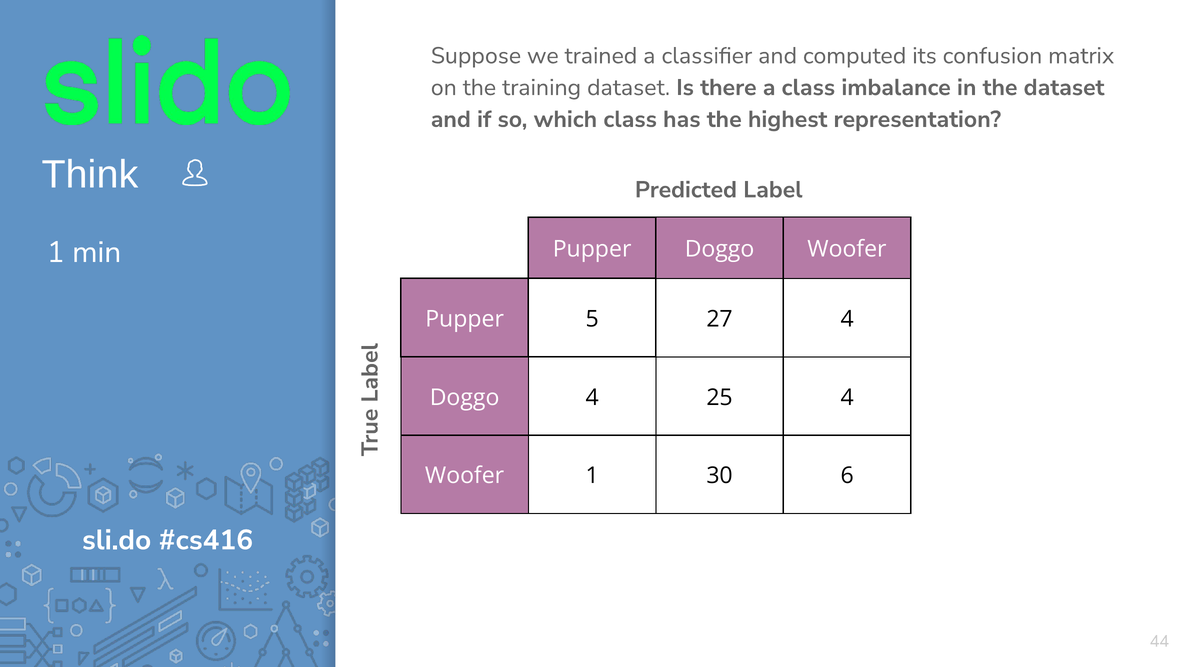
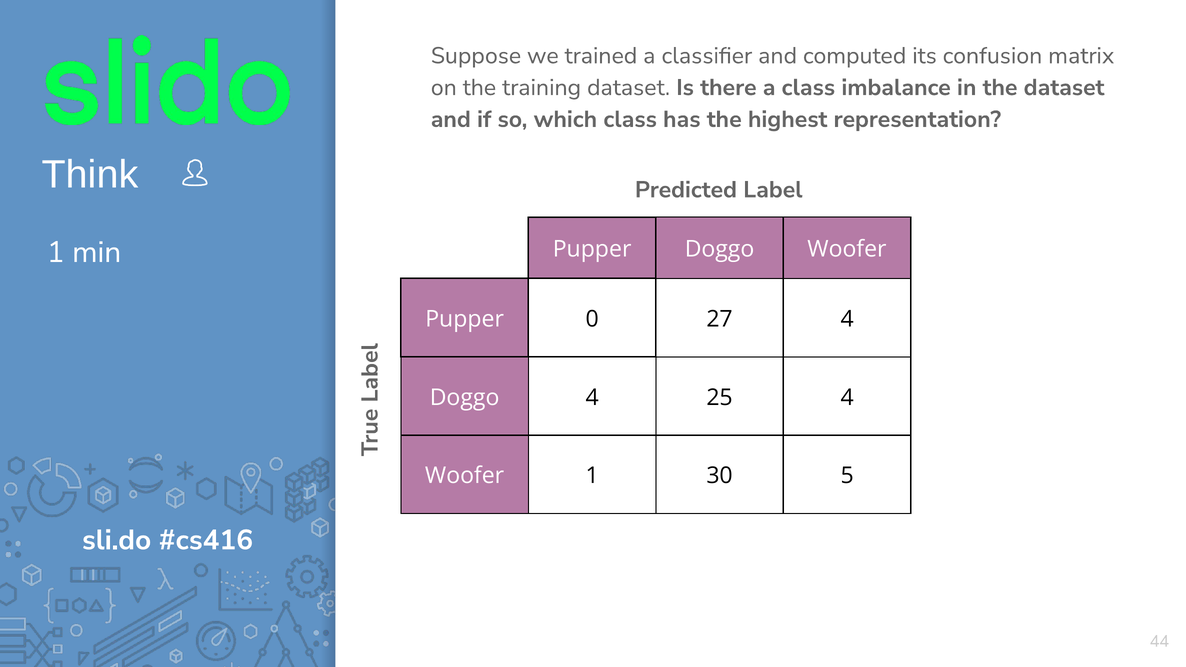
5: 5 -> 0 (592, 319)
6: 6 -> 5 (847, 476)
